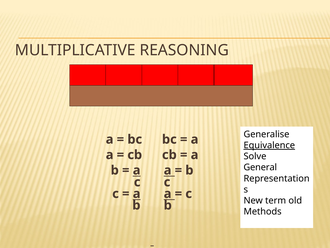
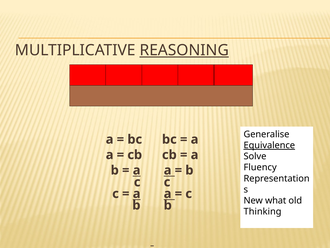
REASONING underline: none -> present (184, 50)
General: General -> Fluency (260, 167)
term: term -> what (276, 200)
Methods: Methods -> Thinking (263, 211)
